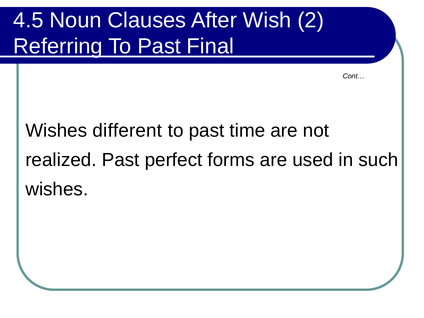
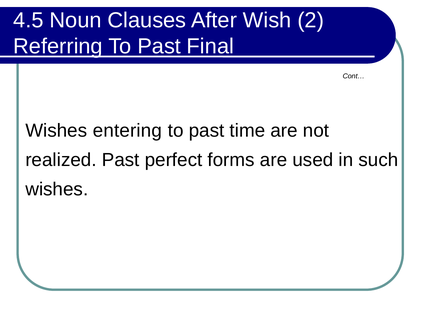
different: different -> entering (127, 130)
